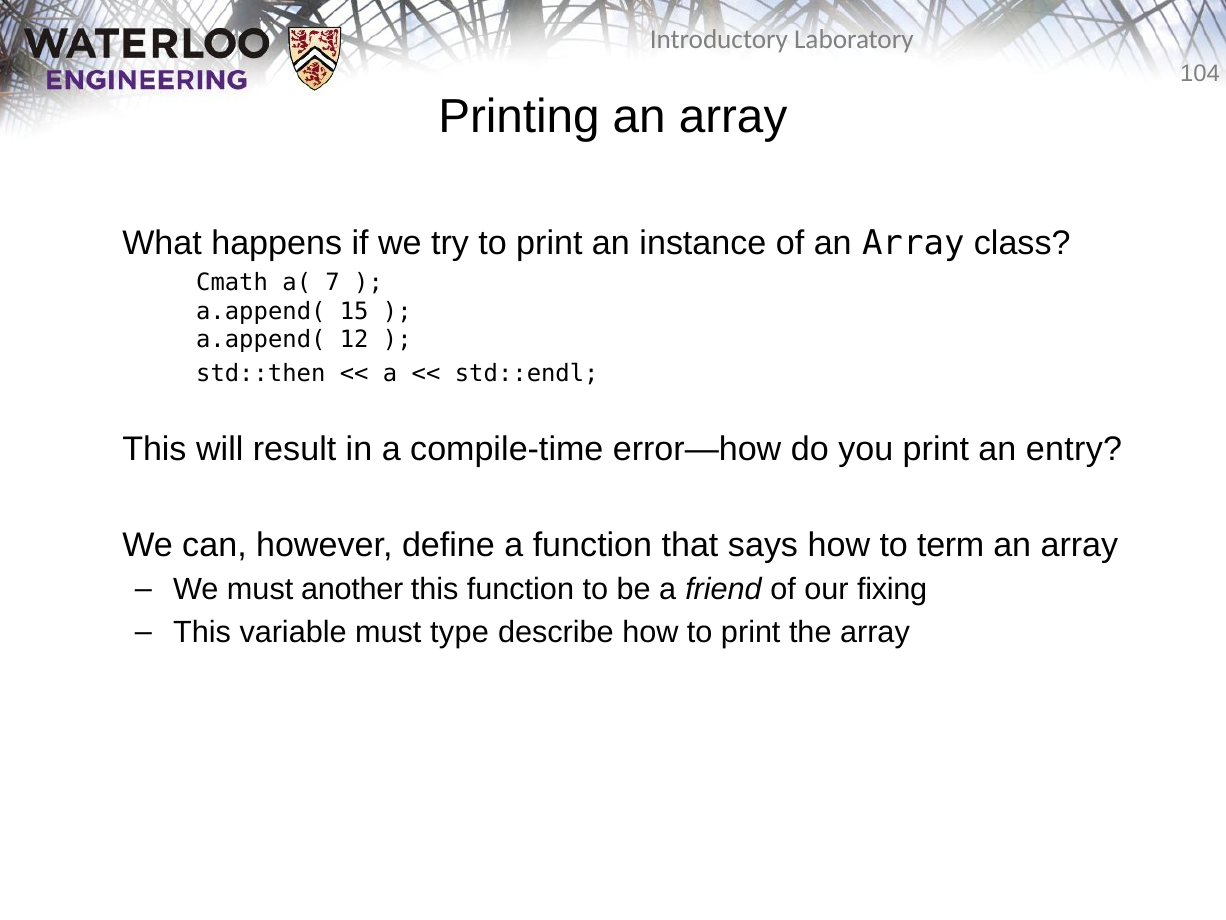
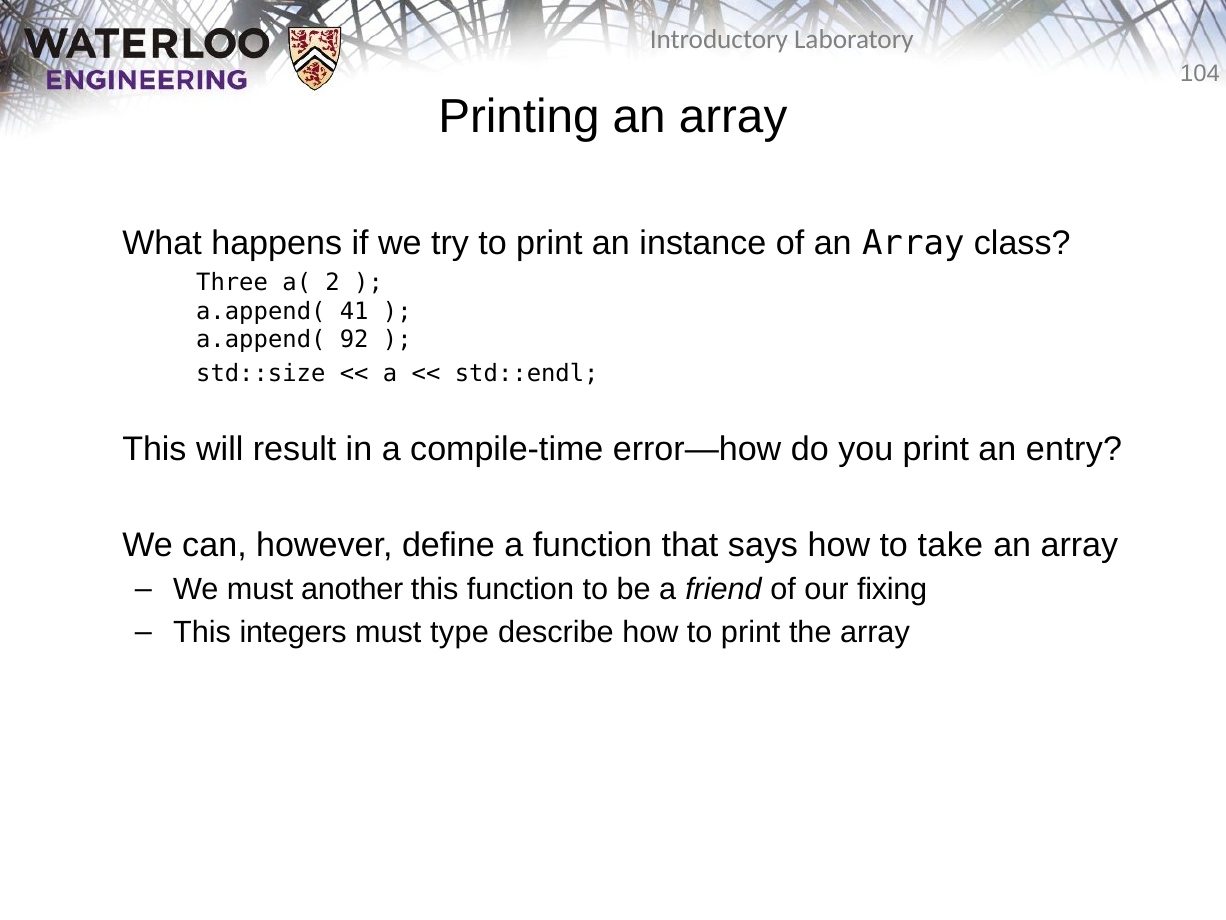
Cmath: Cmath -> Three (232, 283)
7: 7 -> 2 (333, 283)
15: 15 -> 41 (354, 311)
12: 12 -> 92 (354, 340)
std::then: std::then -> std::size (261, 374)
term: term -> take (950, 545)
variable: variable -> integers (293, 632)
